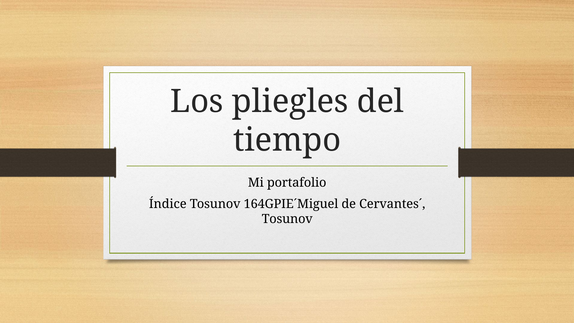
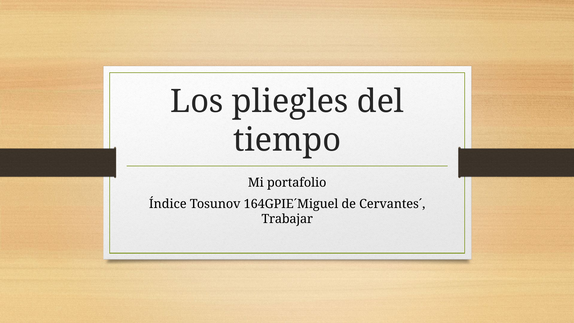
Tosunov: Tosunov -> Trabajar (287, 219)
